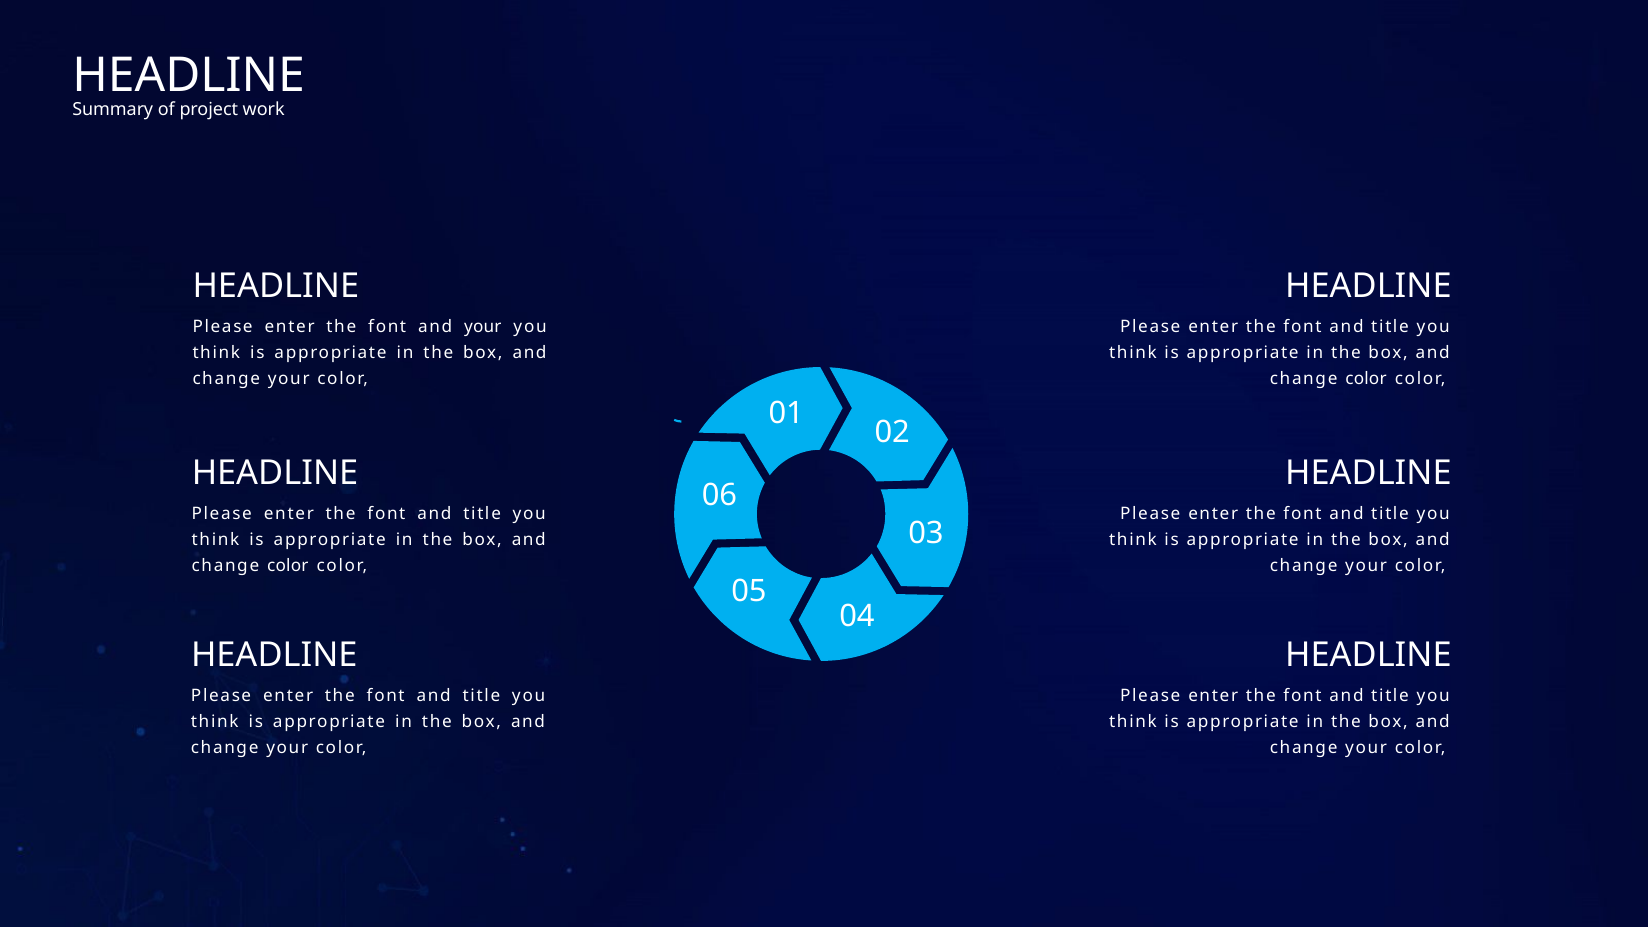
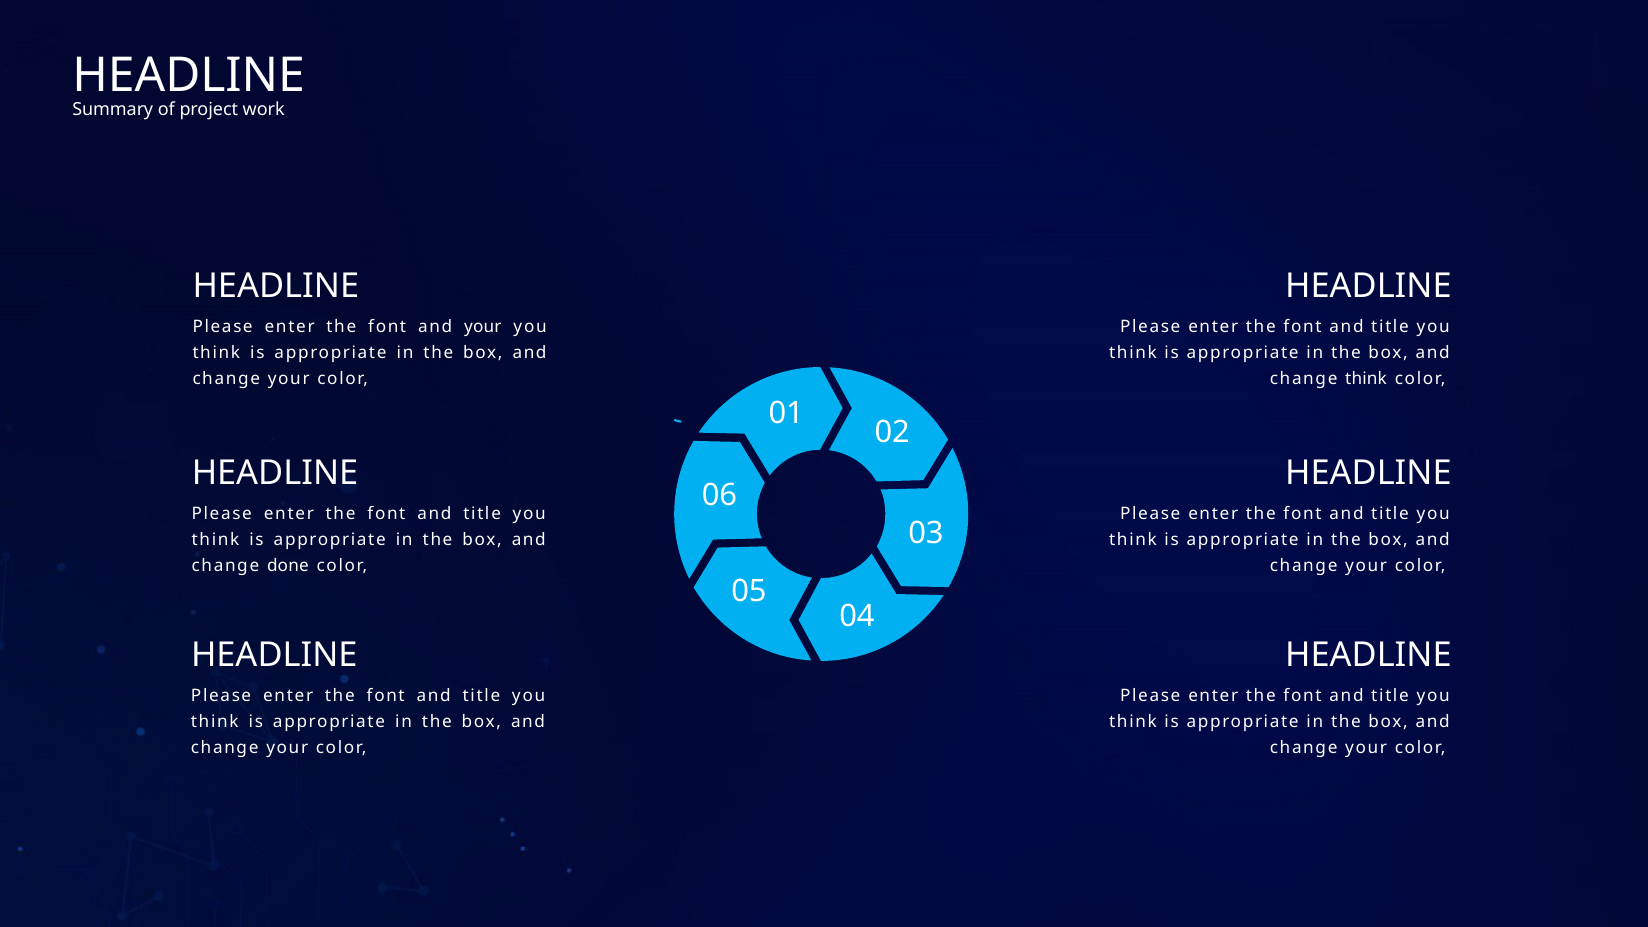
color: color -> think (1366, 379)
color: color -> done (288, 566)
